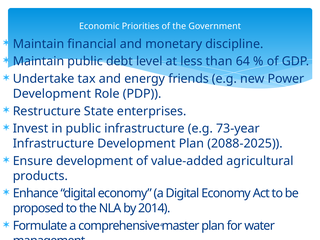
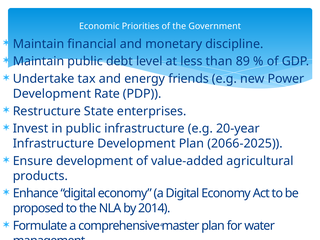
64: 64 -> 89 (243, 61)
Role: Role -> Rate (107, 94)
73-year: 73-year -> 20-year (238, 129)
2088-2025: 2088-2025 -> 2066-2025 (245, 144)
